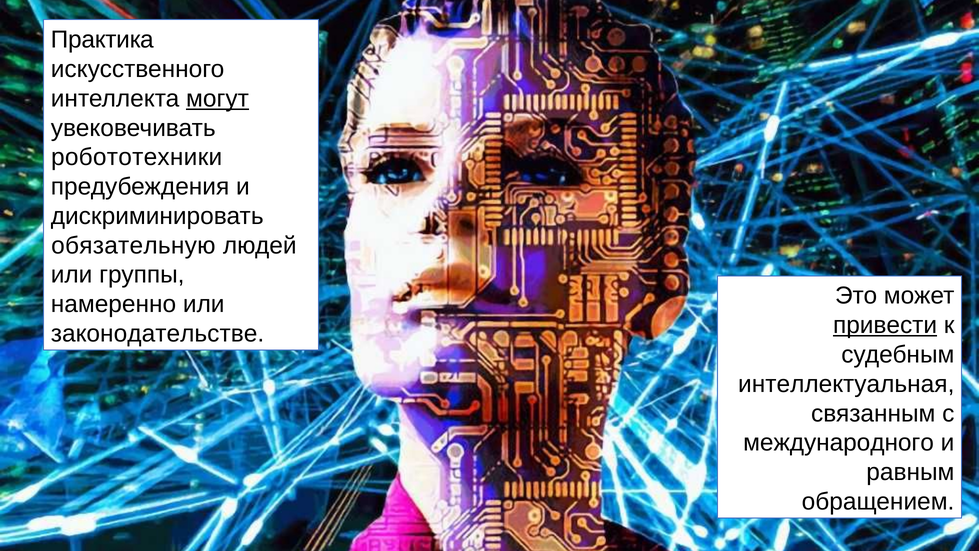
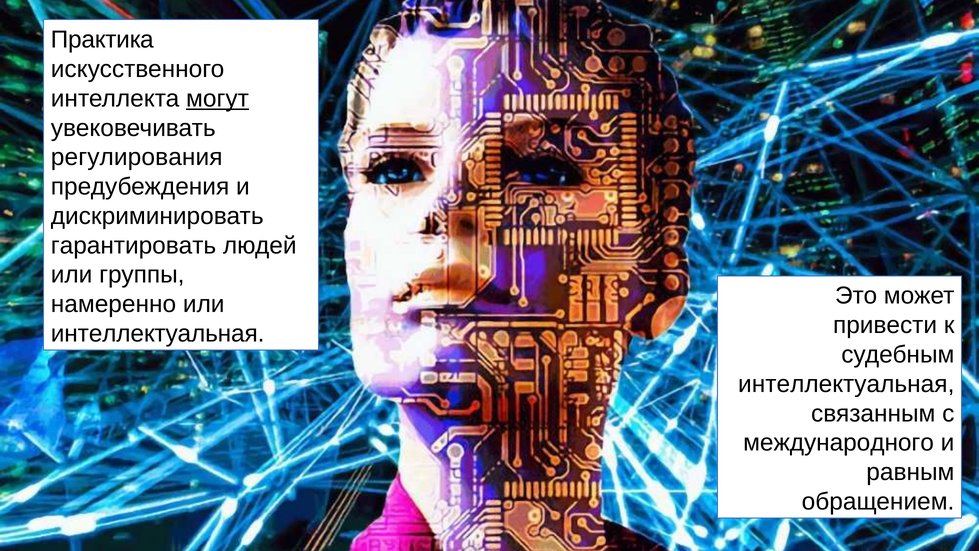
робототехники: робототехники -> регулирования (137, 157)
обязательную: обязательную -> гарантировать (134, 245)
привести underline: present -> none (885, 325)
законодательстве: законодательстве -> интеллектуальная (158, 333)
